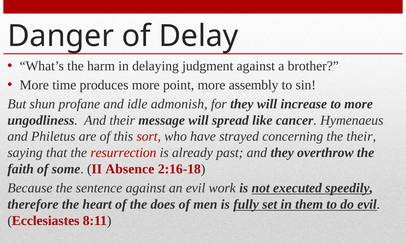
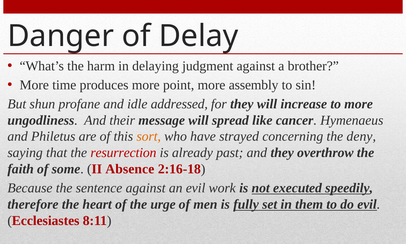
admonish: admonish -> addressed (179, 104)
sort colour: red -> orange (149, 136)
the their: their -> deny (361, 136)
does: does -> urge (163, 204)
